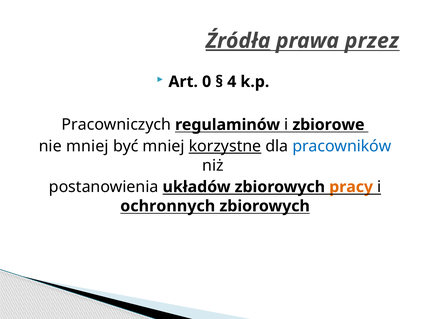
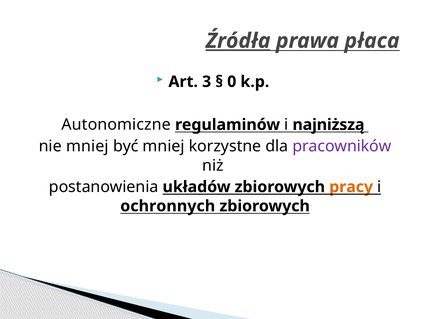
przez: przez -> płaca (372, 41)
0: 0 -> 3 (207, 82)
4: 4 -> 0 (232, 82)
Pracowniczych: Pracowniczych -> Autonomiczne (116, 125)
zbiorowe: zbiorowe -> najniższą (328, 125)
korzystne underline: present -> none (225, 146)
pracowników colour: blue -> purple (342, 146)
